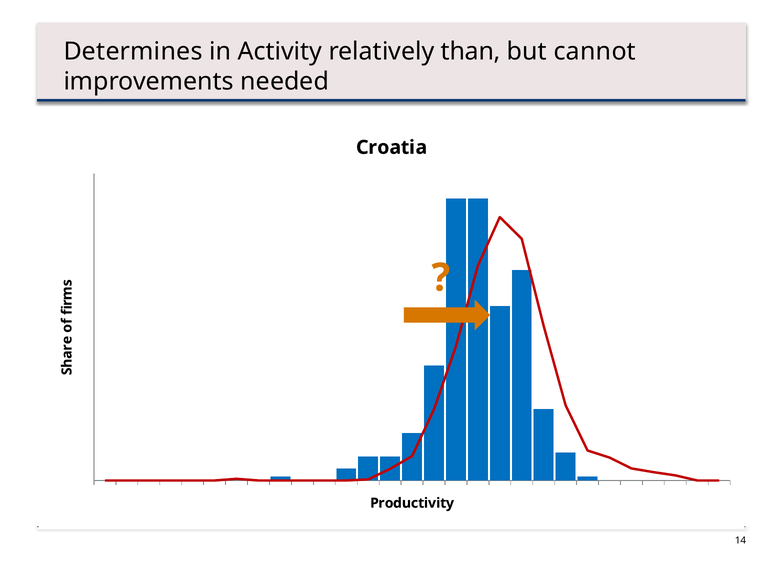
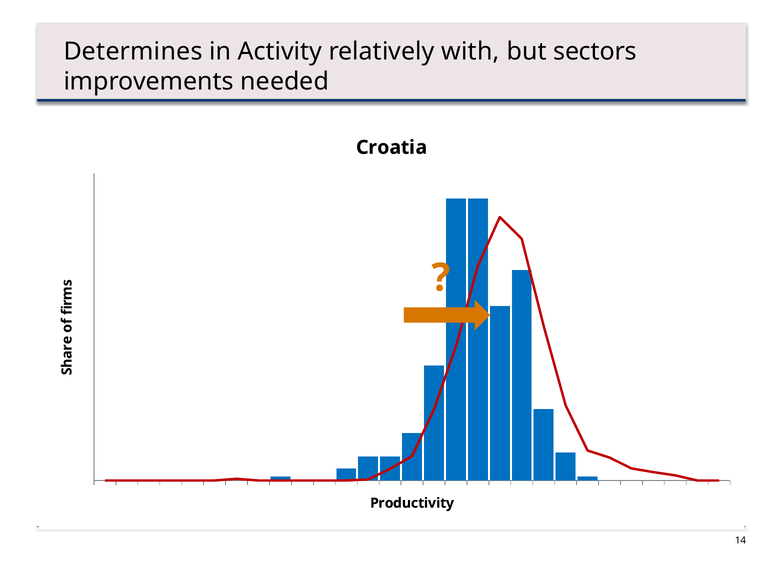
than: than -> with (470, 52)
cannot: cannot -> sectors (595, 52)
